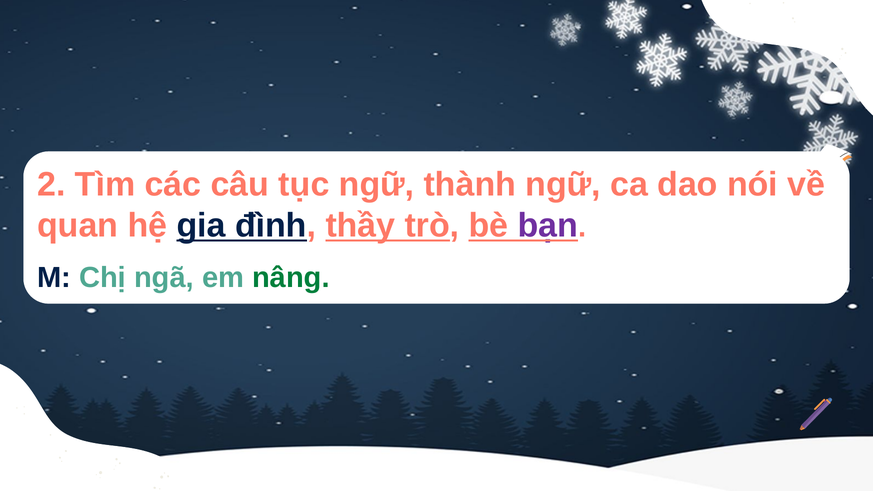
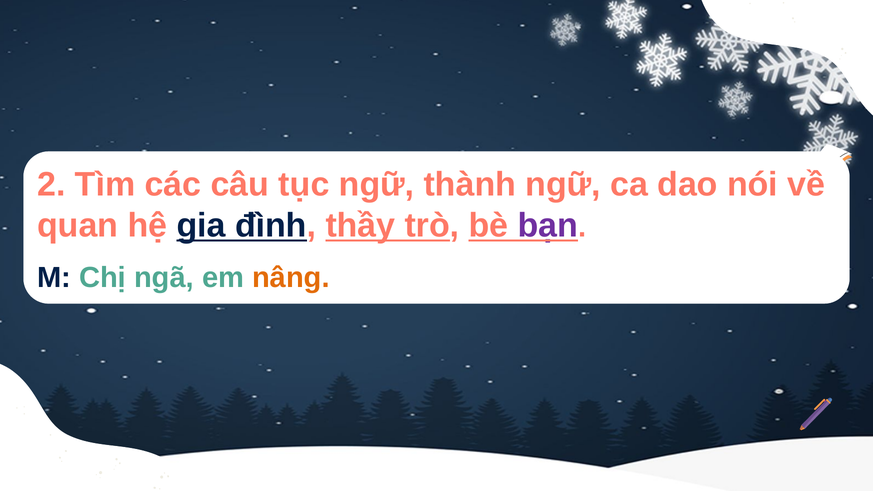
nâng colour: green -> orange (291, 278)
